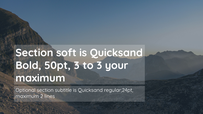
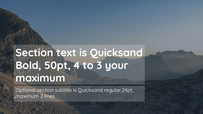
soft: soft -> text (66, 53)
50pt 3: 3 -> 4 (77, 66)
